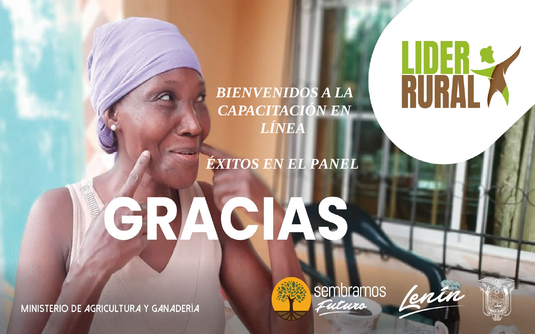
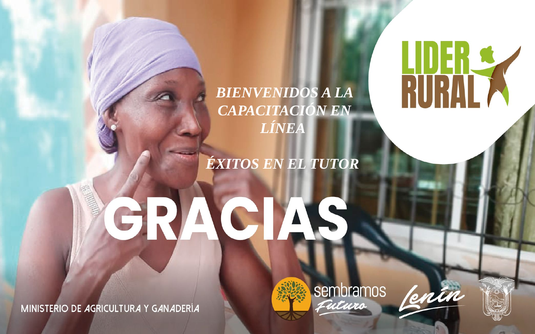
PANEL: PANEL -> TUTOR (334, 164)
